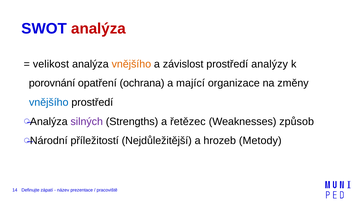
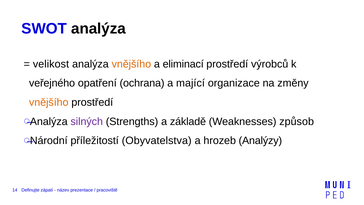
analýza colour: red -> black (98, 29)
závislost: závislost -> eliminací (183, 64)
analýzy: analýzy -> výrobců (270, 64)
porovnání: porovnání -> veřejného (52, 83)
vnějšího colour: blue -> orange (49, 102)
řetězec: řetězec -> základě (188, 121)
Nejdůležitější: Nejdůležitější -> Obyvatelstva (157, 140)
Metody: Metody -> Analýzy (260, 140)
